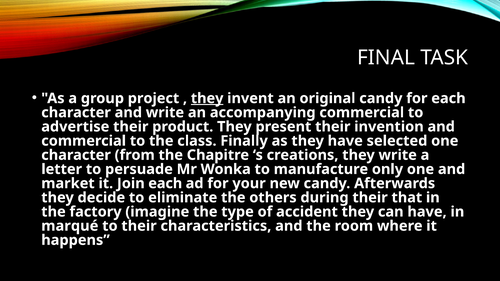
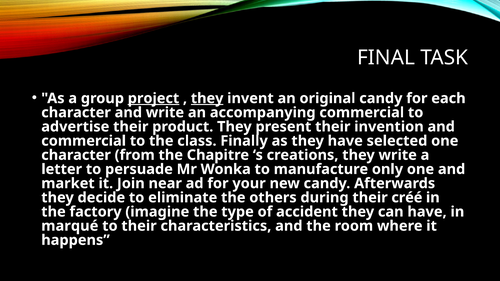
project underline: none -> present (154, 98)
Join each: each -> near (165, 184)
that: that -> créé (407, 198)
